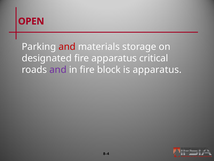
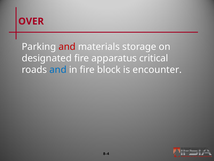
OPEN: OPEN -> OVER (31, 21)
and colour: purple -> blue (58, 70)
is apparatus: apparatus -> encounter (157, 70)
